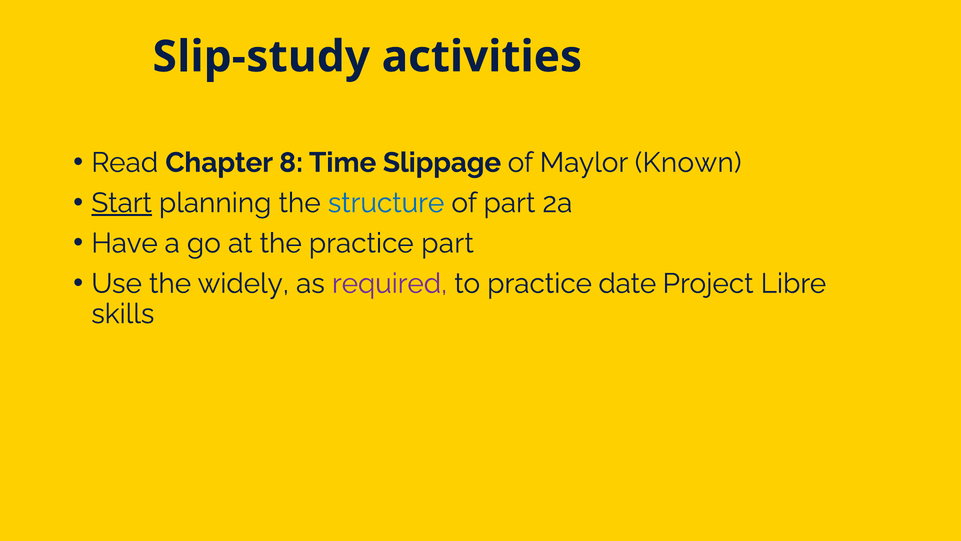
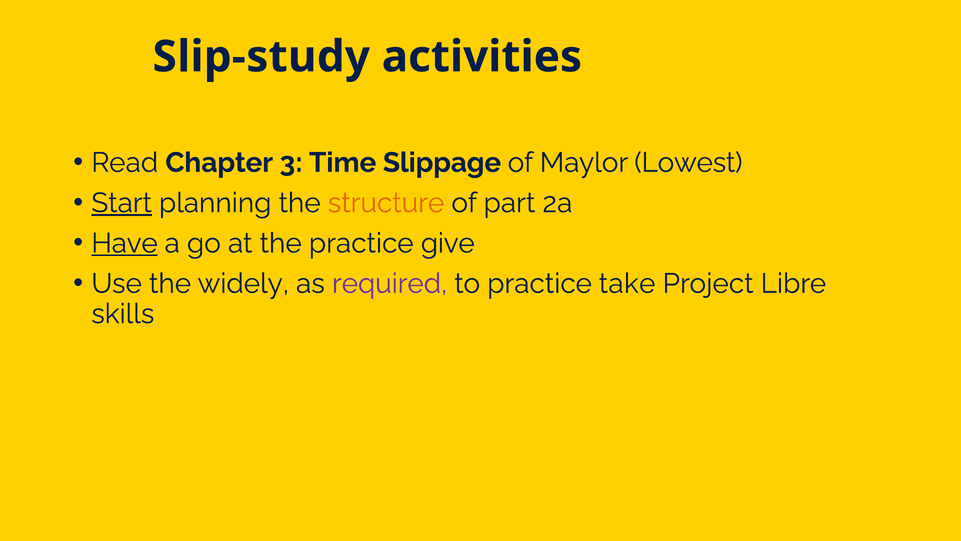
8: 8 -> 3 (291, 162)
Known: Known -> Lowest (688, 162)
structure colour: blue -> orange (386, 203)
Have underline: none -> present (125, 243)
practice part: part -> give (448, 243)
date: date -> take (627, 283)
